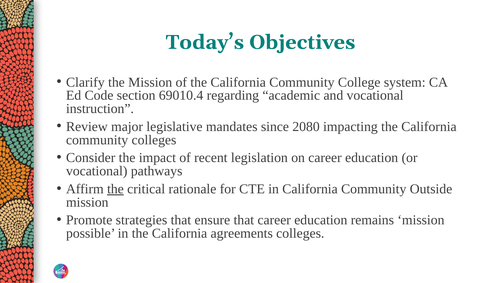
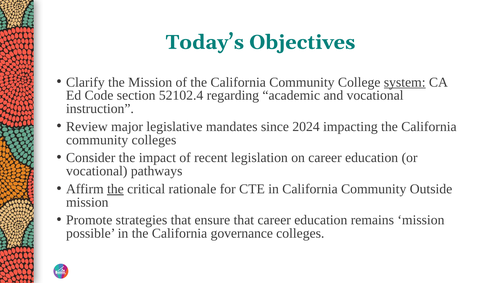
system underline: none -> present (405, 82)
69010.4: 69010.4 -> 52102.4 (181, 96)
2080: 2080 -> 2024 (306, 127)
agreements: agreements -> governance (242, 234)
